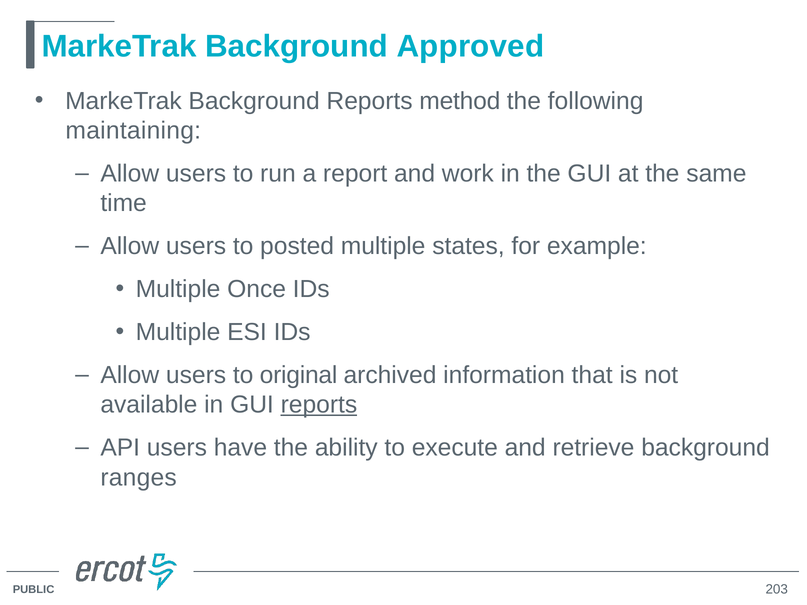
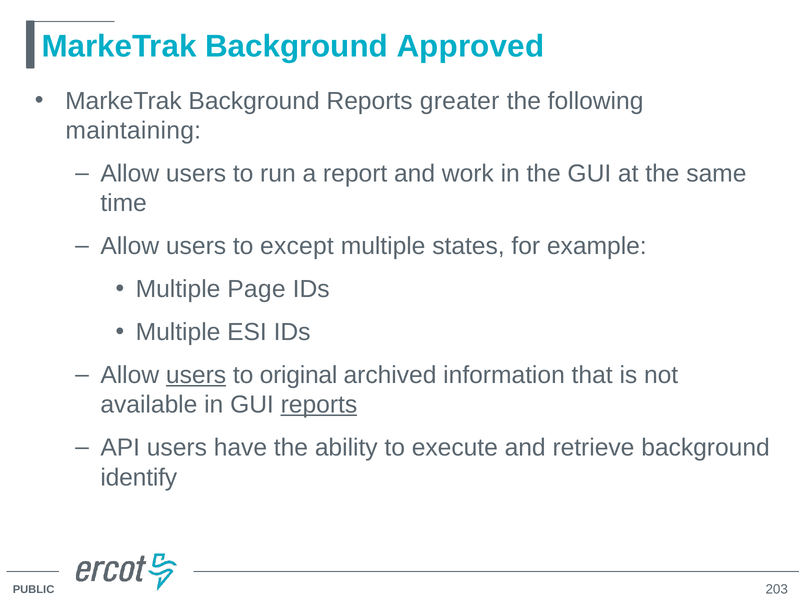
method: method -> greater (460, 101)
posted: posted -> except (297, 246)
Once: Once -> Page (256, 289)
users underline: none -> present (196, 375)
ranges: ranges -> identify (139, 478)
